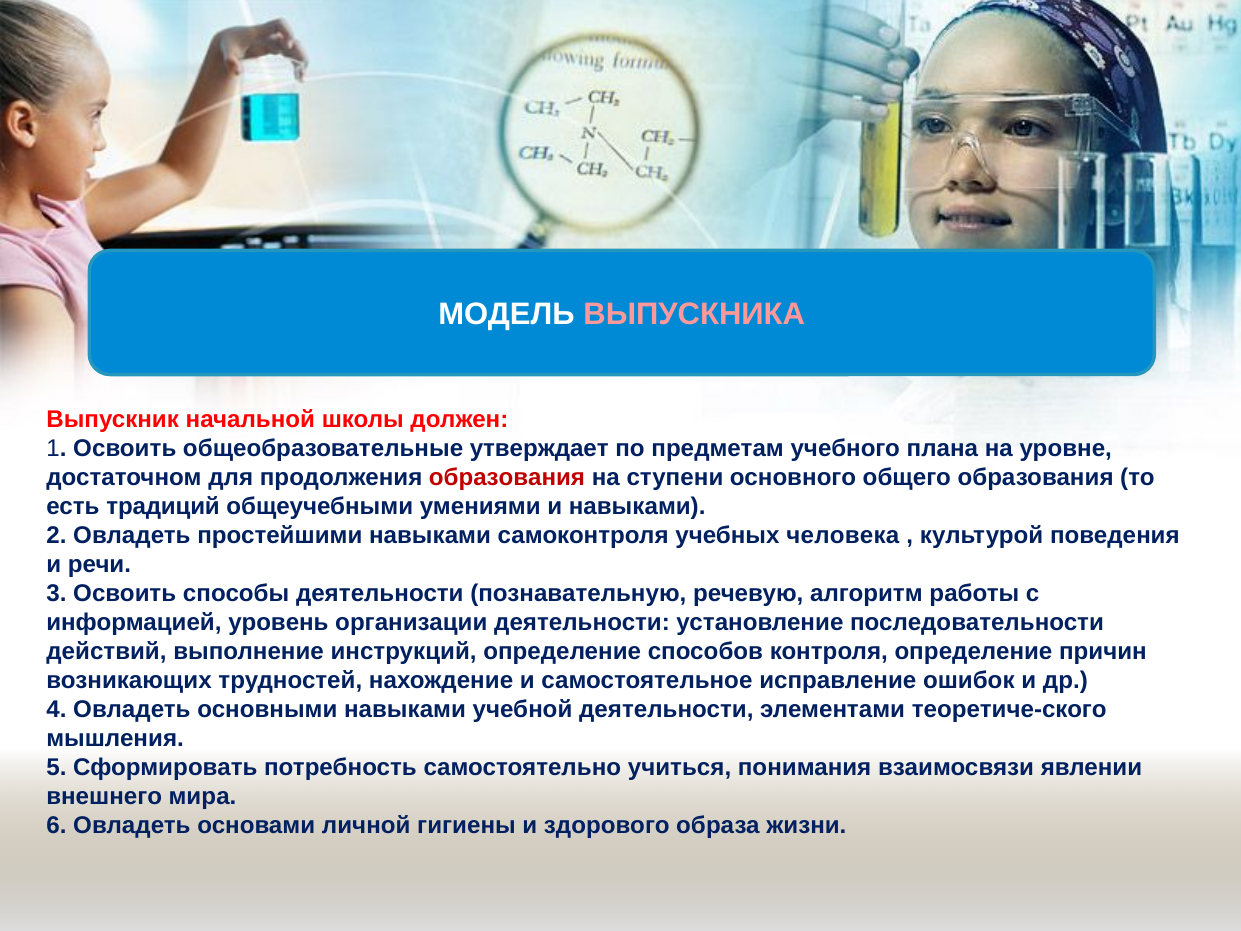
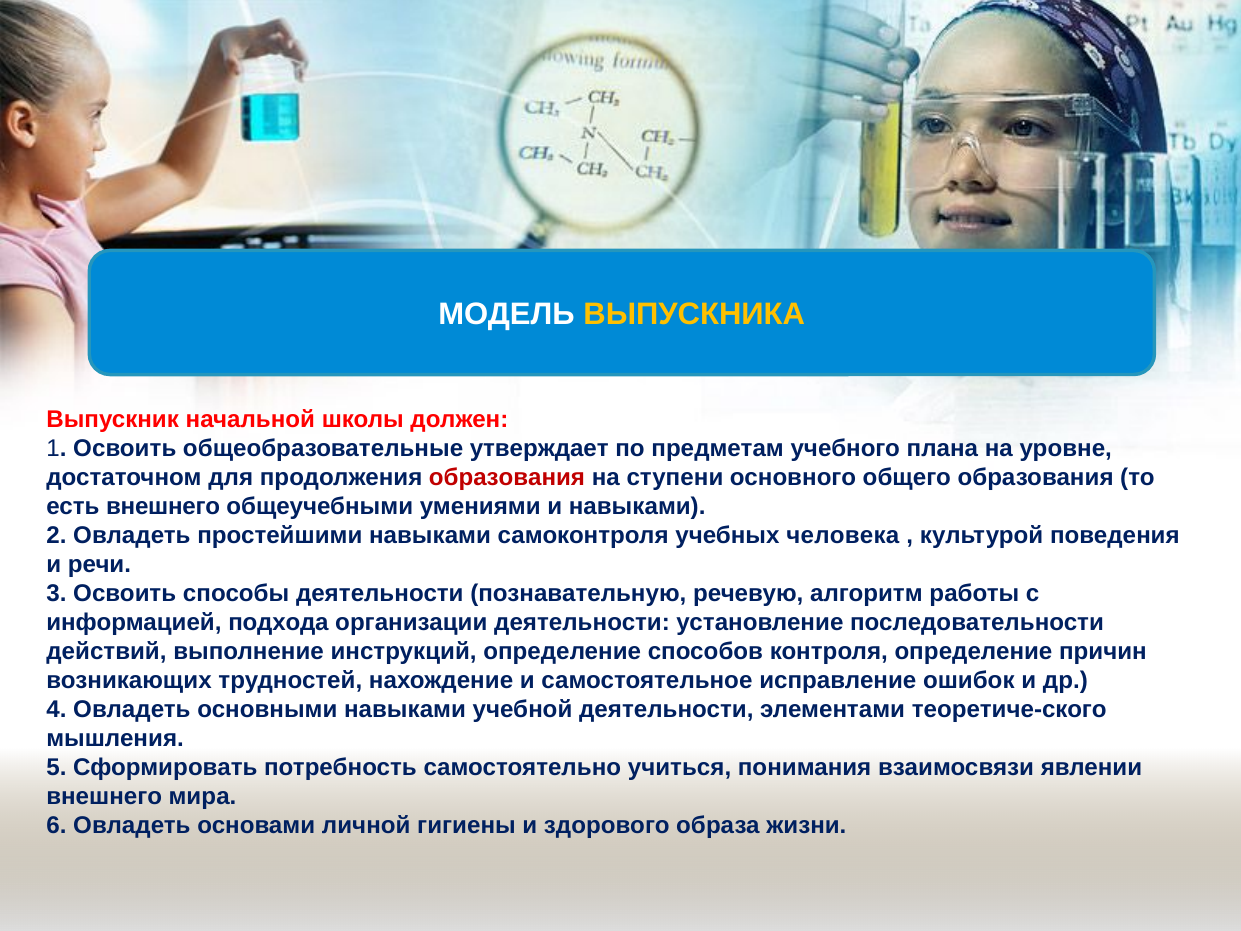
ВЫПУСКНИКА colour: pink -> yellow (694, 315)
есть традиций: традиций -> внешнего (163, 506)
уровень: уровень -> подхода (278, 622)
